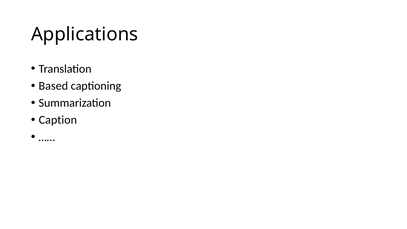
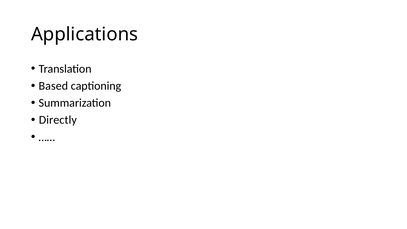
Caption: Caption -> Directly (58, 120)
